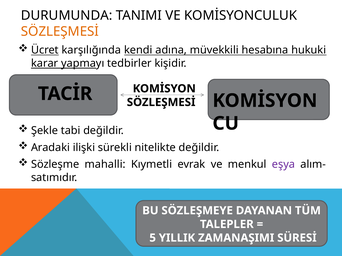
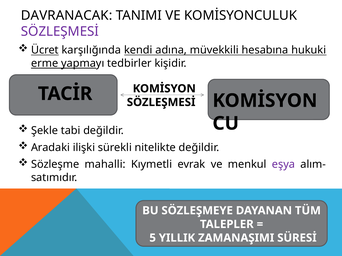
DURUMUNDA: DURUMUNDA -> DAVRANACAK (67, 16)
SÖZLEŞMESİ colour: orange -> purple (60, 32)
karar: karar -> erme (45, 63)
